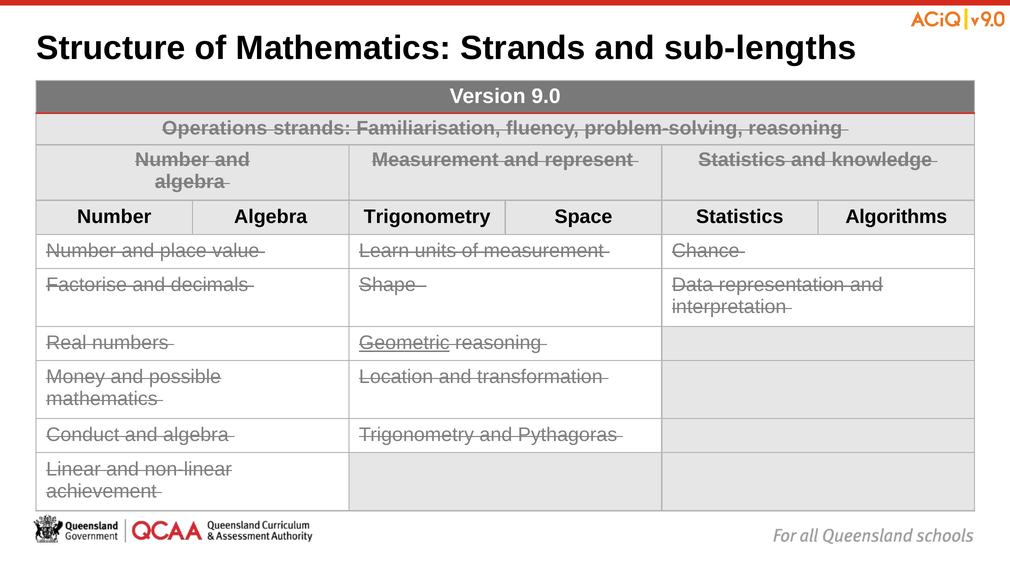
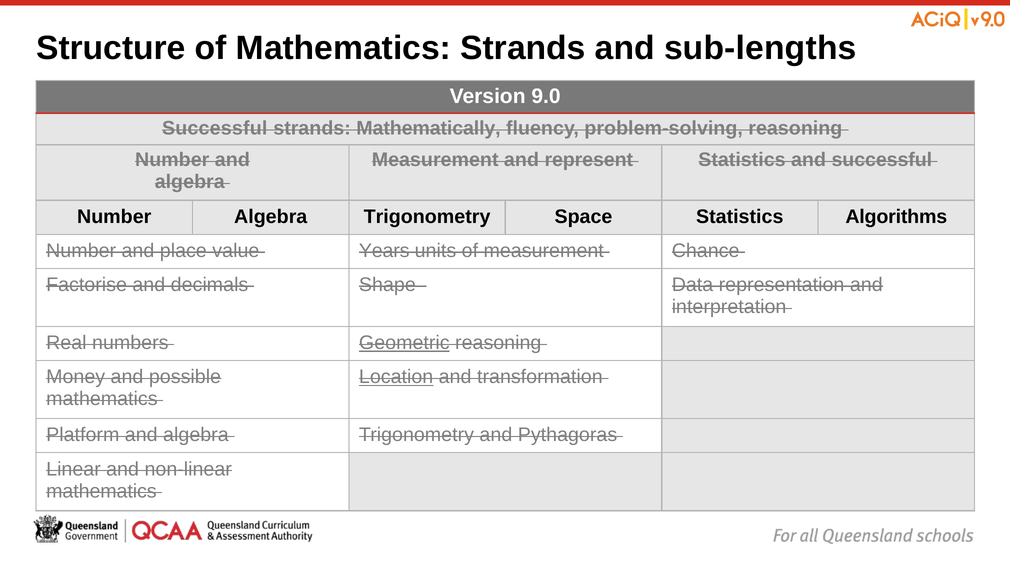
Operations: Operations -> Successful (215, 128)
Familiarisation: Familiarisation -> Mathematically (429, 128)
and knowledge: knowledge -> successful (882, 160)
Learn: Learn -> Years (384, 251)
Location underline: none -> present (396, 377)
Conduct: Conduct -> Platform (83, 435)
achievement: achievement -> mathematics (101, 491)
